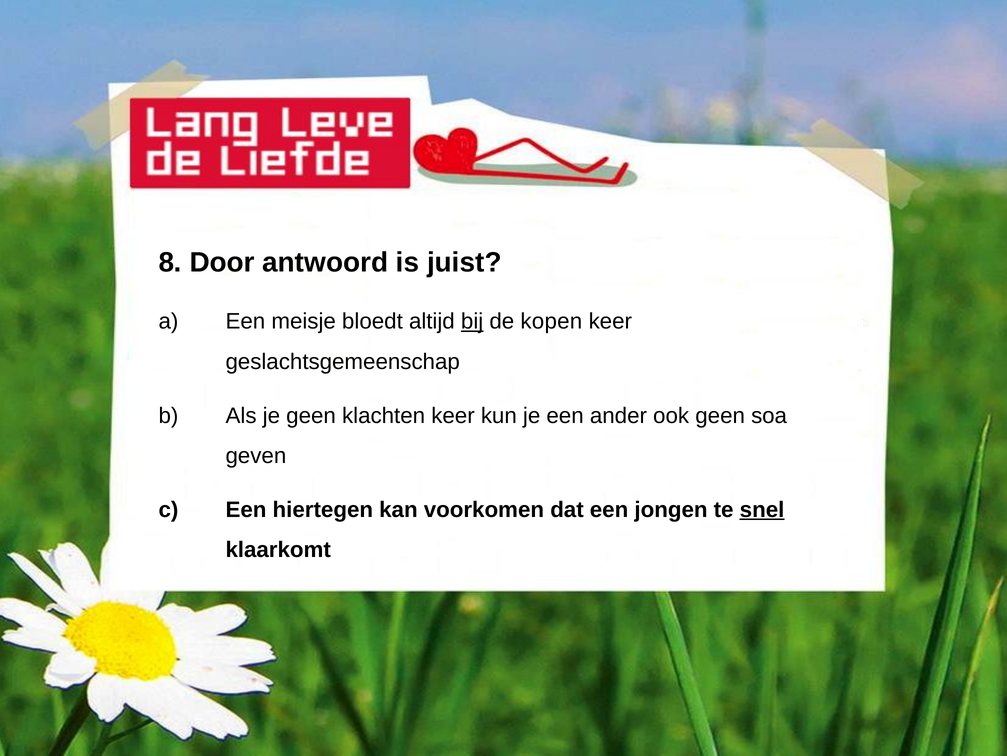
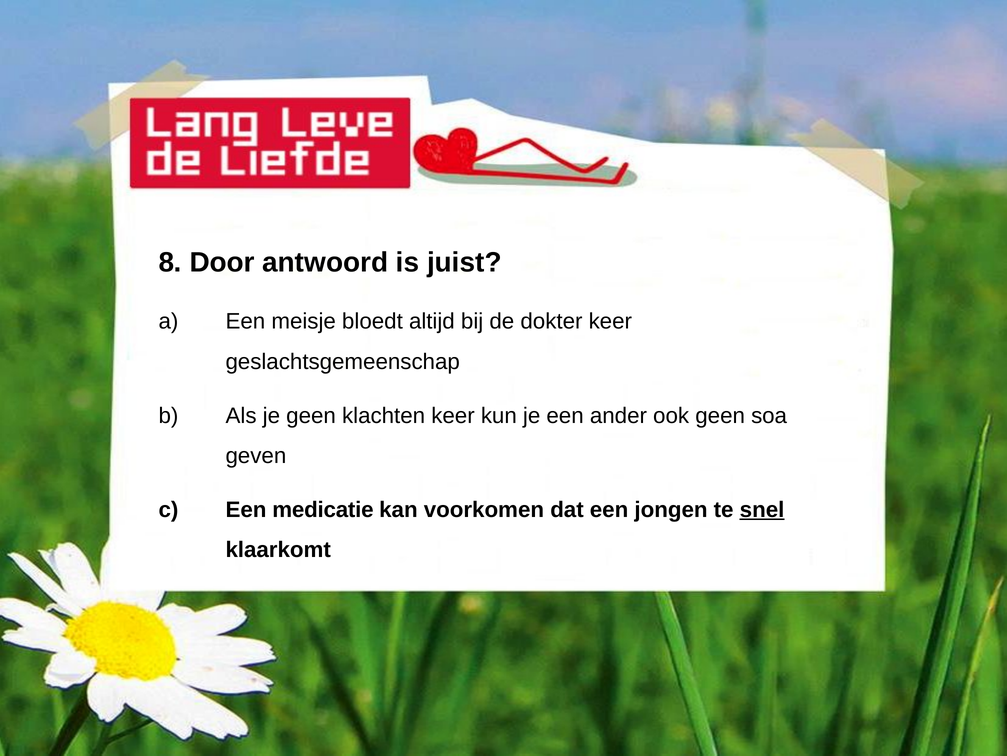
bij underline: present -> none (472, 321)
kopen: kopen -> dokter (551, 321)
hiertegen: hiertegen -> medicatie (323, 509)
